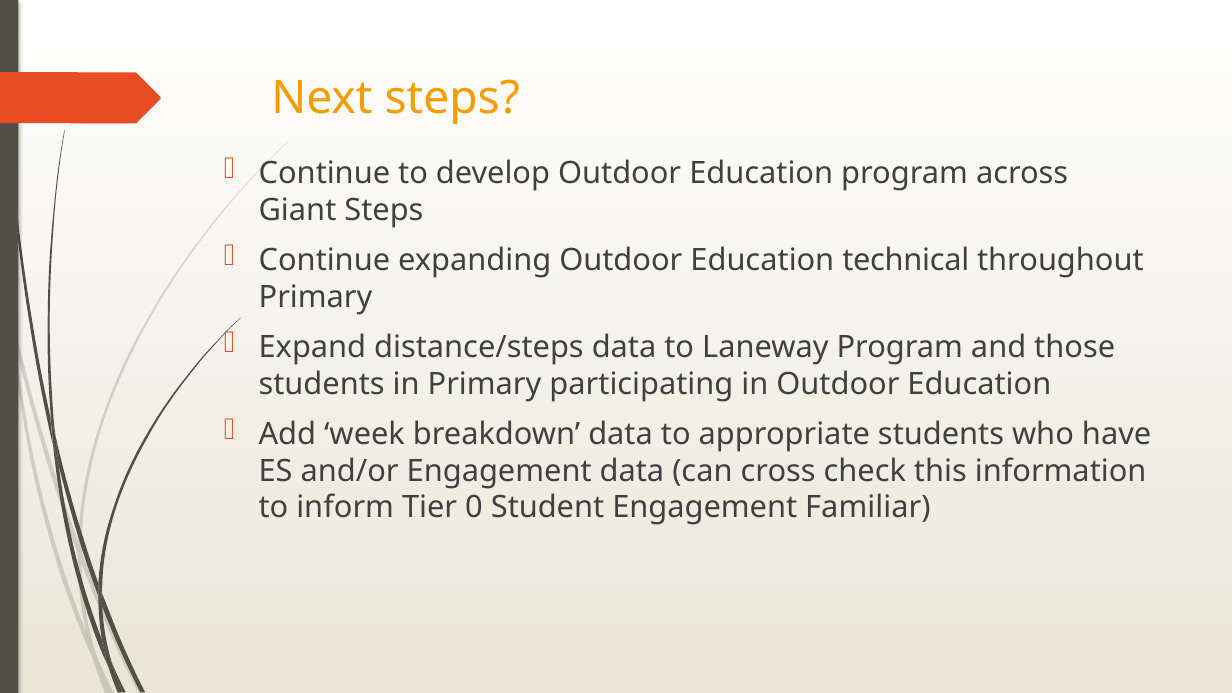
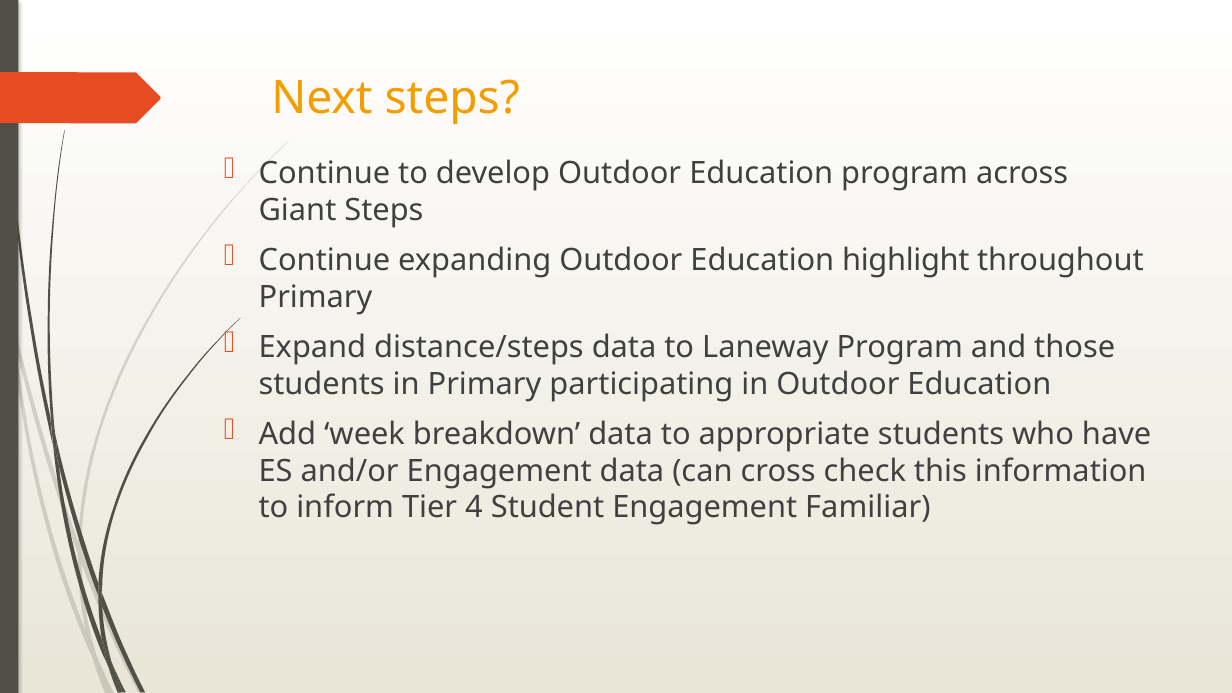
technical: technical -> highlight (906, 260)
0: 0 -> 4 (474, 508)
